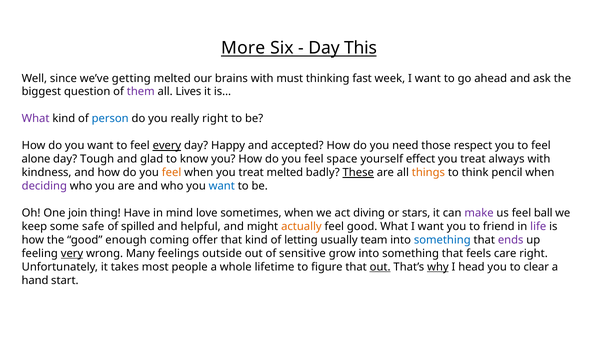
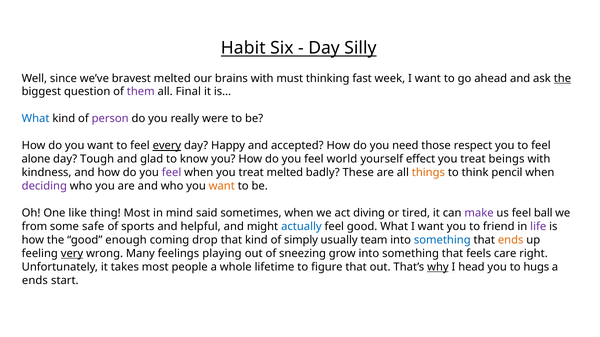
More: More -> Habit (243, 48)
This: This -> Silly (360, 48)
getting: getting -> bravest (131, 78)
the underline: none -> present (562, 78)
Lives: Lives -> Final (188, 92)
What colour: purple -> blue (36, 119)
person colour: blue -> purple (110, 119)
really right: right -> were (215, 119)
space: space -> world (342, 159)
always: always -> beings (507, 159)
feel colour: orange -> purple (172, 173)
These underline: present -> none (358, 173)
want colour: blue -> orange (222, 186)
join: join -> like (78, 213)
thing Have: Have -> Most (137, 213)
love: love -> said (207, 213)
stars: stars -> tired (416, 213)
keep: keep -> from (34, 227)
spilled: spilled -> sports (138, 227)
actually colour: orange -> blue (301, 227)
offer: offer -> drop (205, 240)
letting: letting -> simply (301, 240)
ends colour: purple -> orange (511, 240)
outside: outside -> playing (222, 254)
sensitive: sensitive -> sneezing (303, 254)
out underline: present -> none (380, 267)
clear: clear -> hugs (536, 267)
hand: hand -> ends (35, 281)
